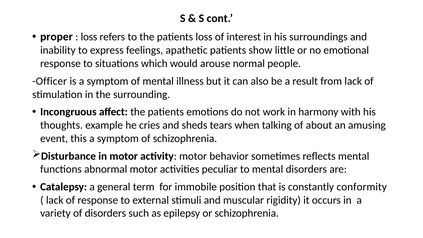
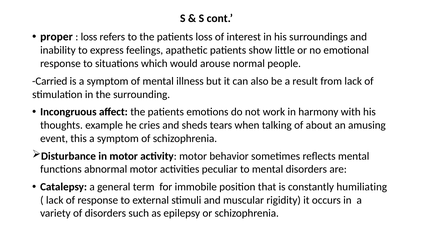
Officer: Officer -> Carried (50, 81)
conformity: conformity -> humiliating (362, 187)
